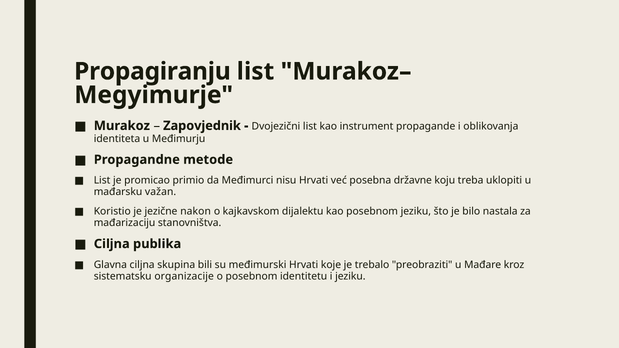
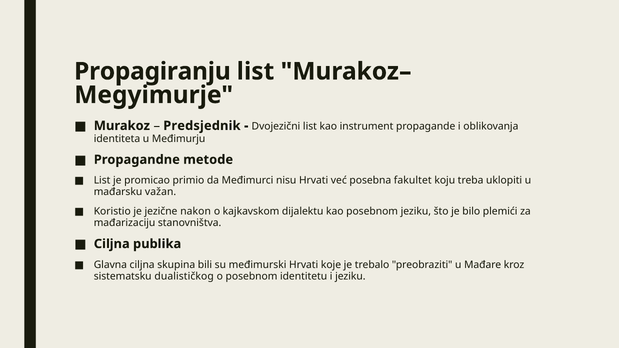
Zapovjednik: Zapovjednik -> Predsjednik (202, 126)
državne: državne -> fakultet (413, 181)
nastala: nastala -> plemići (500, 212)
organizacije: organizacije -> dualističkog (184, 276)
